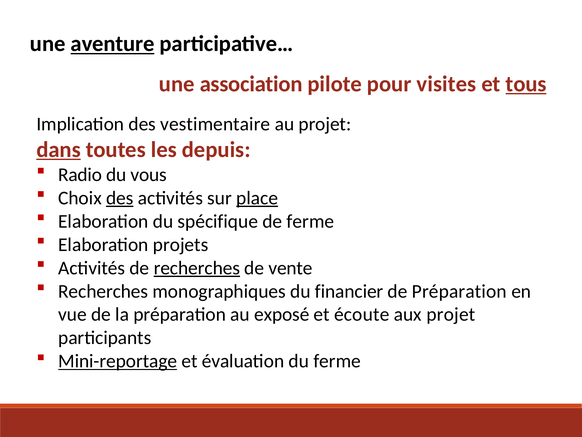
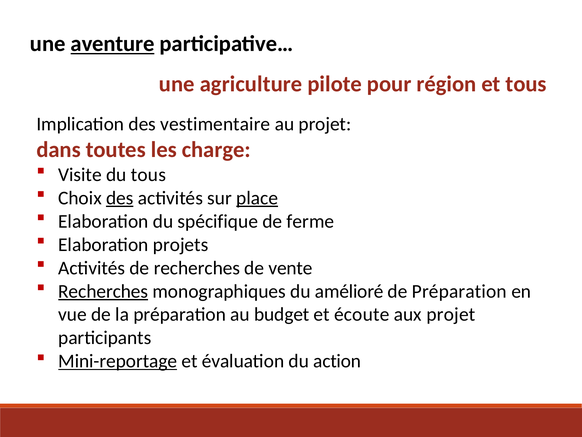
association: association -> agriculture (251, 84)
visites: visites -> région (446, 84)
tous underline: present -> none (526, 84)
dans underline: present -> none (59, 150)
depuis: depuis -> charge (216, 150)
Radio: Radio -> Visite (80, 175)
du vous: vous -> tous (148, 175)
recherches underline: present -> none (197, 268)
Recherches underline: none -> present (103, 291)
financier: financier -> amélioré (349, 291)
exposé: exposé -> budget (282, 314)
du ferme: ferme -> action (337, 361)
